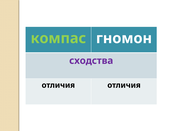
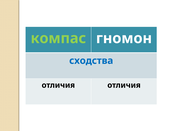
сходства colour: purple -> blue (91, 60)
